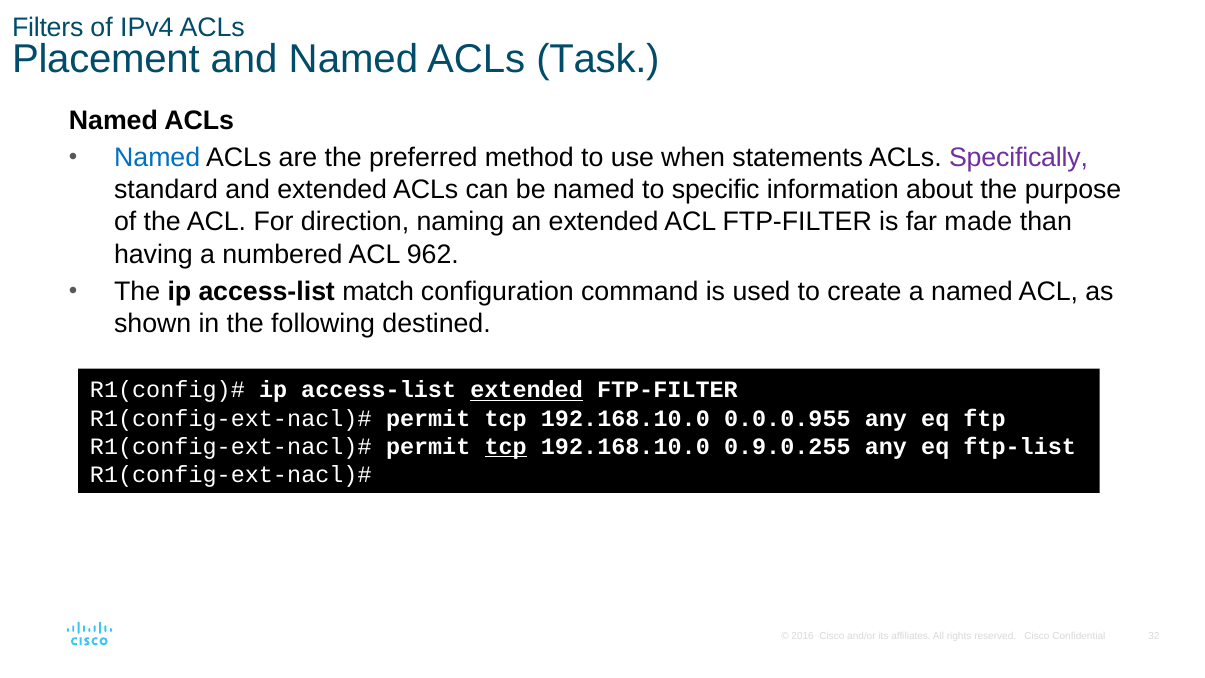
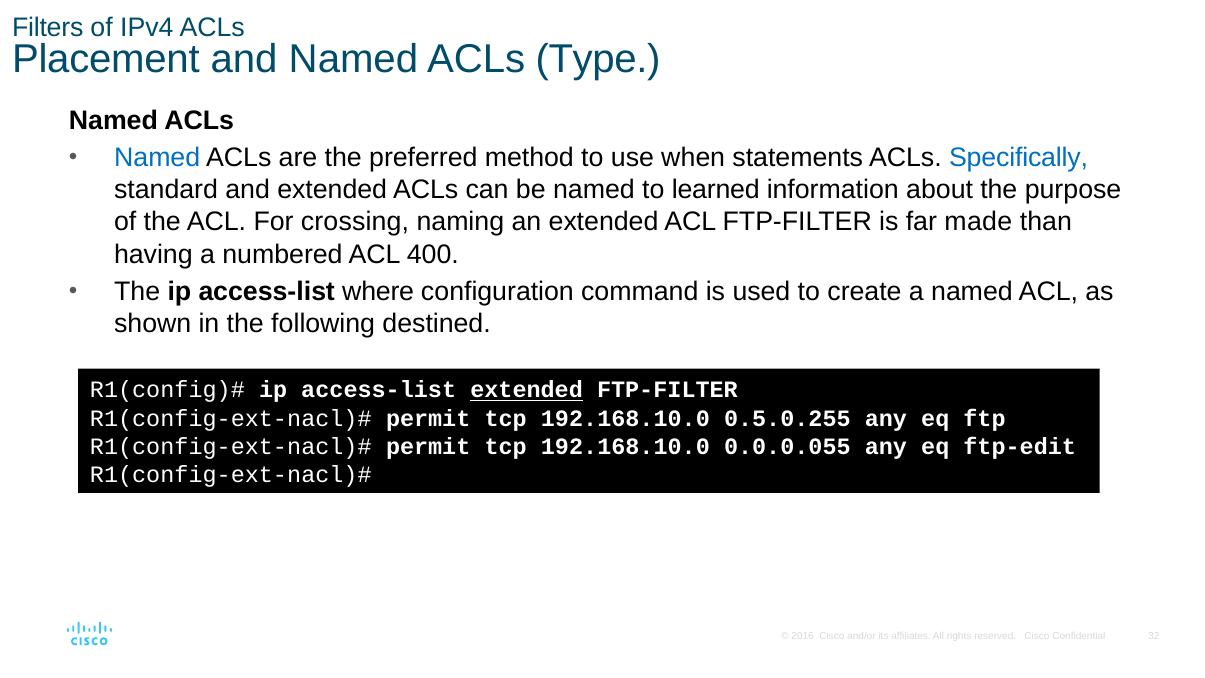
Task: Task -> Type (598, 59)
Specifically colour: purple -> blue (1019, 158)
specific: specific -> learned (716, 190)
direction: direction -> crossing (355, 222)
962: 962 -> 400 (433, 254)
match: match -> where (378, 292)
0.0.0.955: 0.0.0.955 -> 0.5.0.255 (787, 418)
tcp underline: present -> none (506, 446)
0.9.0.255: 0.9.0.255 -> 0.0.0.055 (787, 446)
ftp-list: ftp-list -> ftp-edit (1020, 446)
